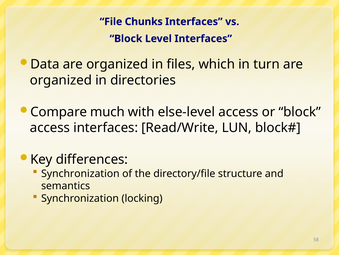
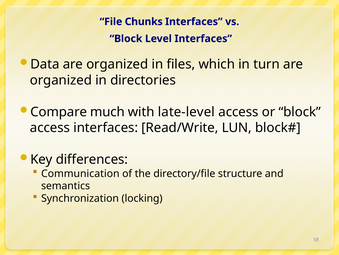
else-level: else-level -> late-level (186, 112)
Synchronization: Synchronization -> Communication (80, 173)
